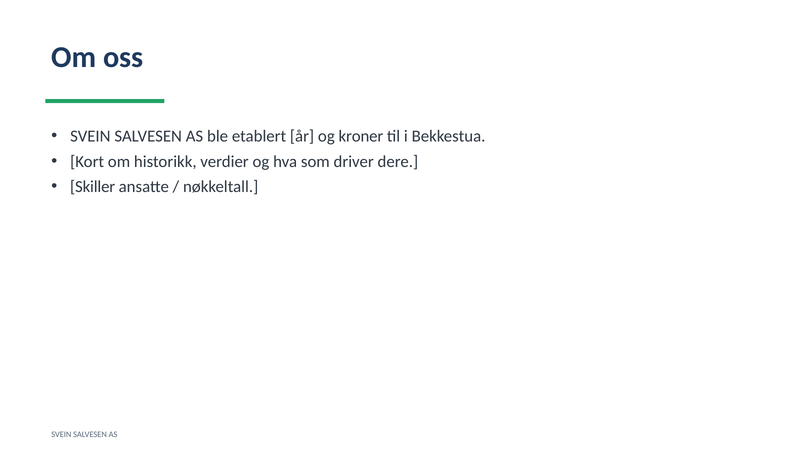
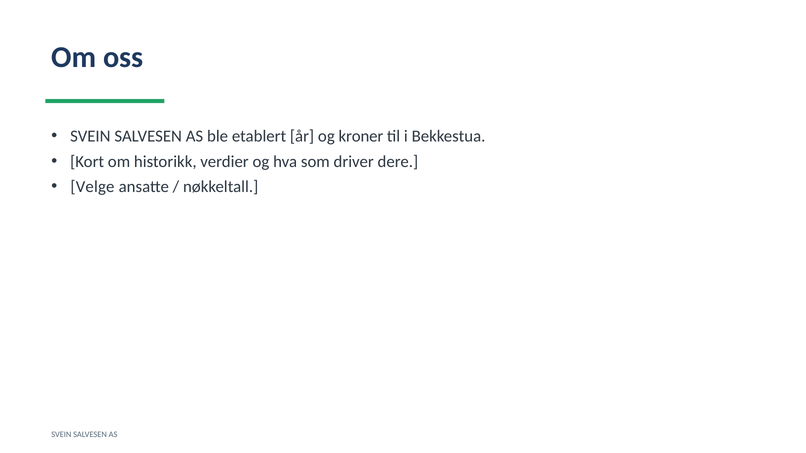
Skiller: Skiller -> Velge (92, 187)
